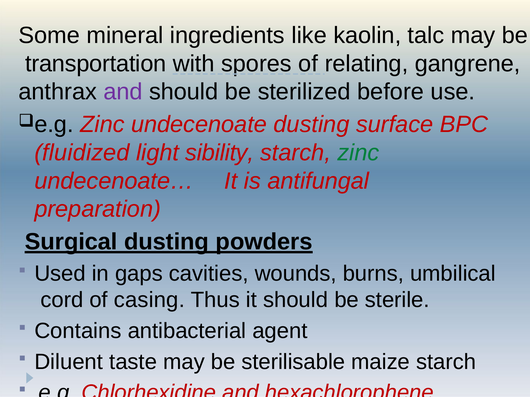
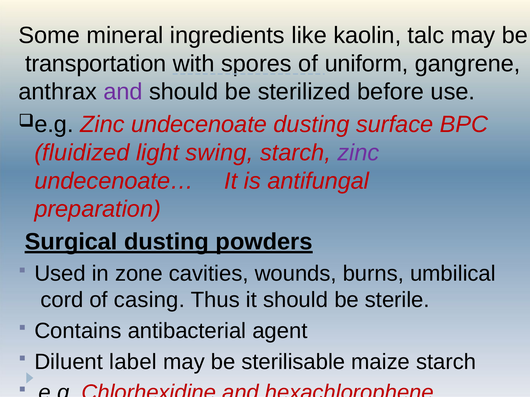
relating: relating -> uniform (367, 64)
sibility: sibility -> swing (219, 153)
zinc colour: green -> purple (358, 153)
gaps: gaps -> zone (139, 274)
taste: taste -> label (133, 362)
